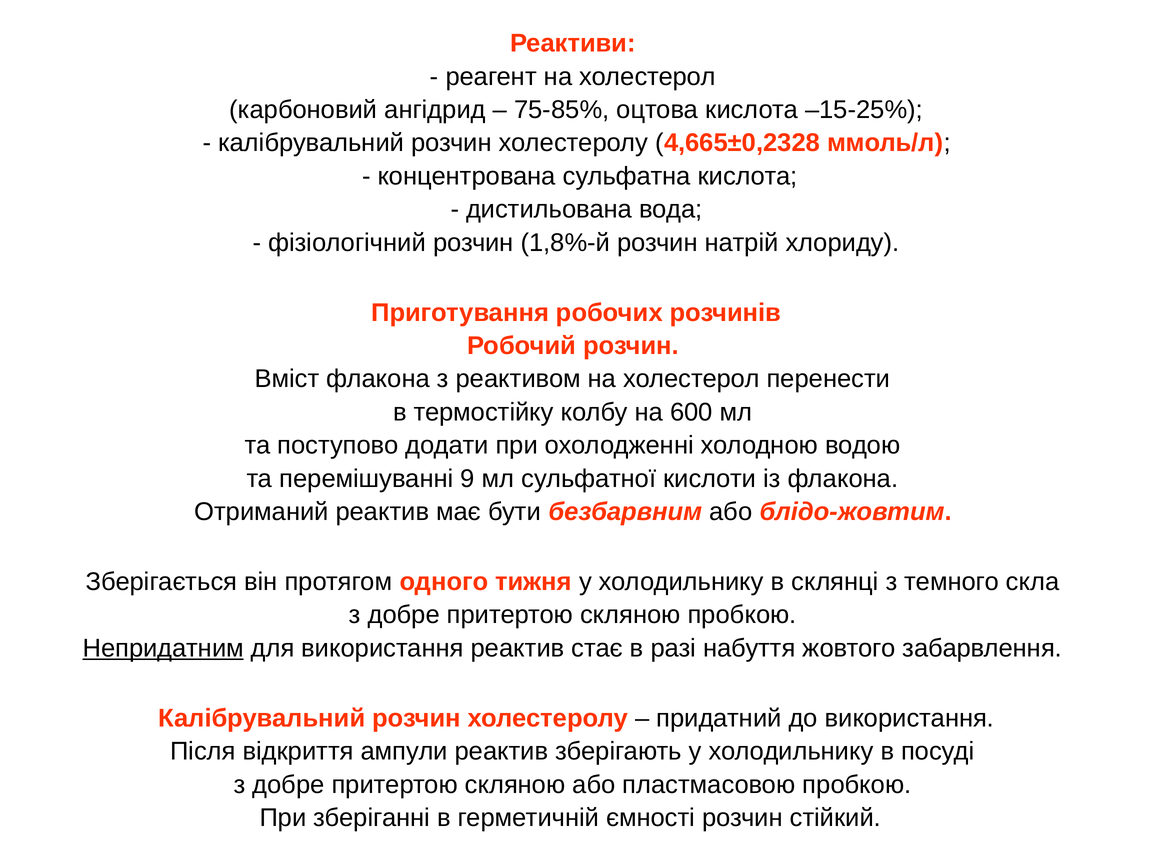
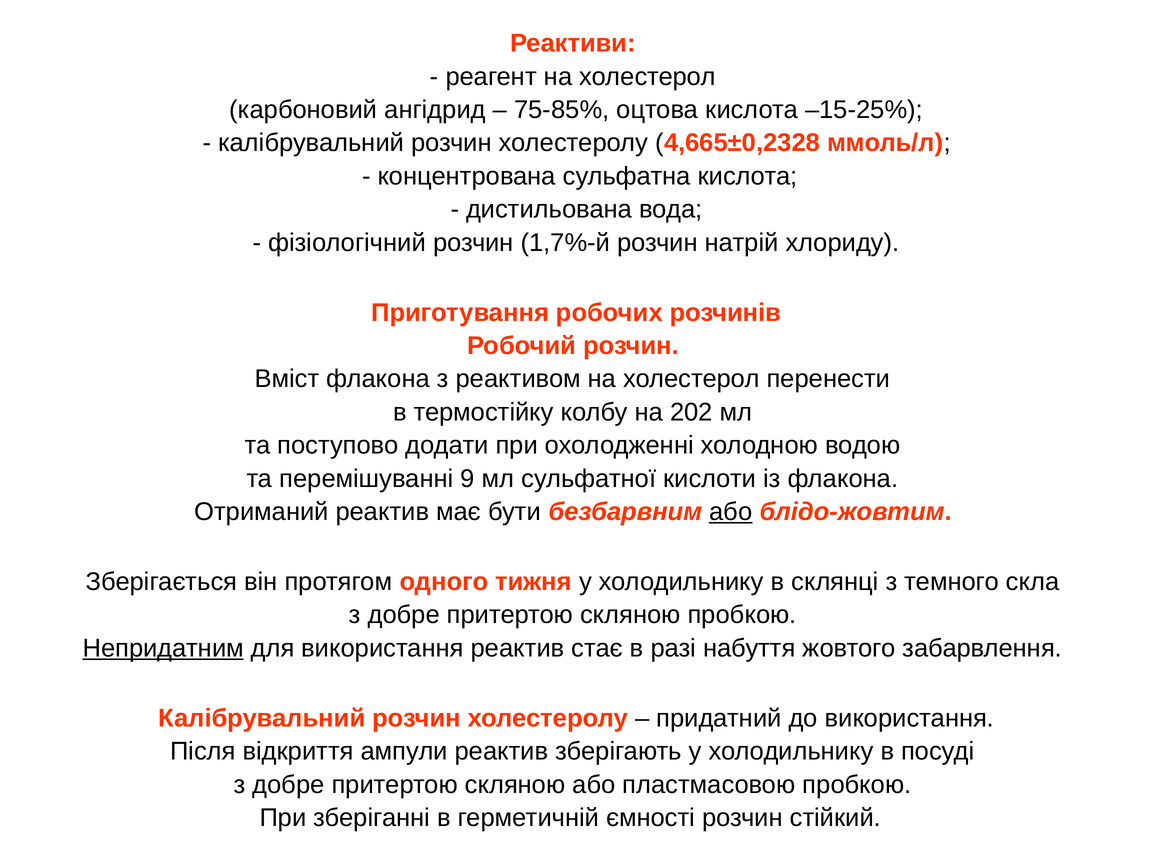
1,8%-й: 1,8%-й -> 1,7%-й (565, 242)
600: 600 -> 202 (691, 412)
або underline: none -> present (731, 512)
